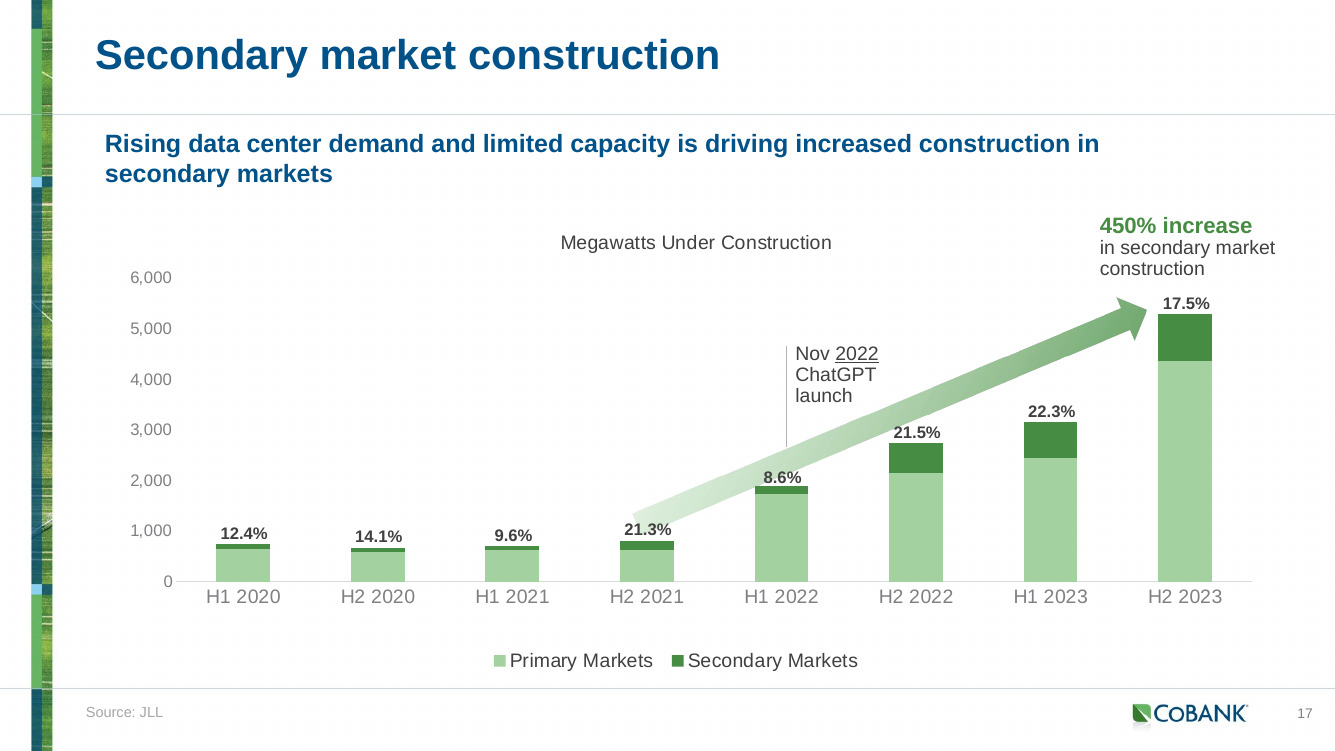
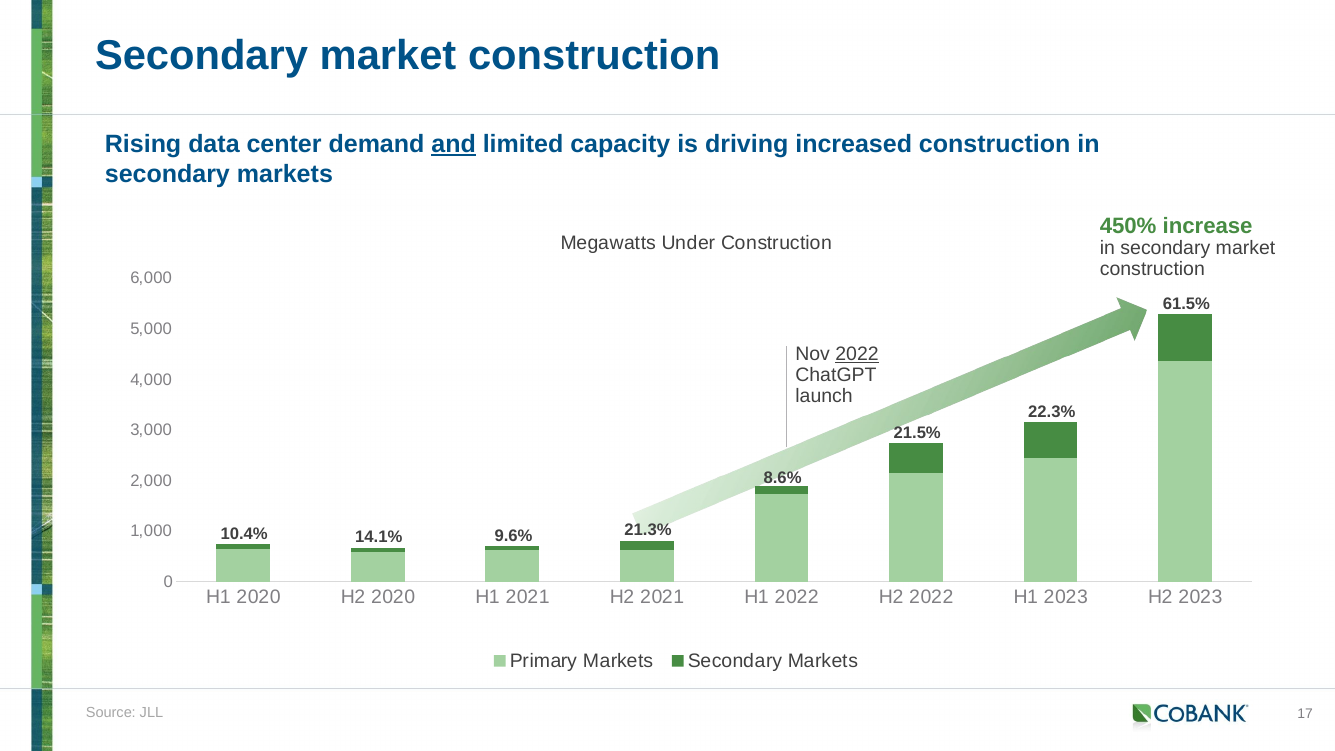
and underline: none -> present (454, 144)
17.5%: 17.5% -> 61.5% (1186, 304)
12.4%: 12.4% -> 10.4% (244, 534)
